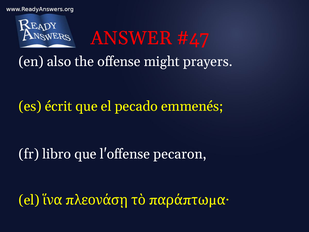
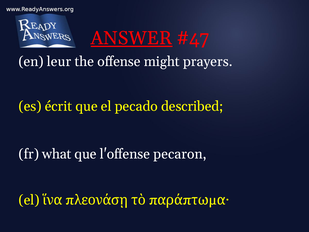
ANSWER underline: none -> present (132, 38)
also: also -> leur (59, 62)
emmenés: emmenés -> described (192, 106)
libro: libro -> what (57, 154)
